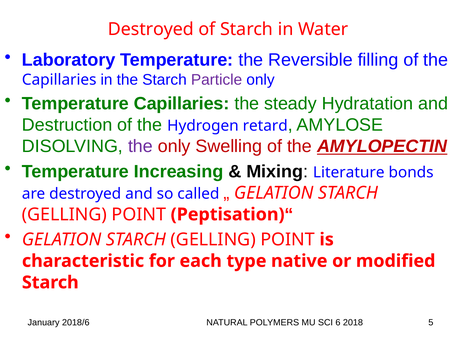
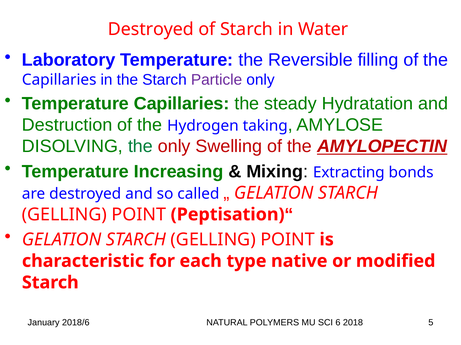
retard: retard -> taking (265, 126)
the colour: purple -> green (140, 147)
Literature: Literature -> Extracting (349, 173)
